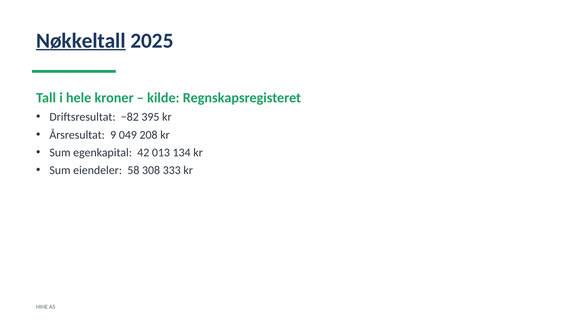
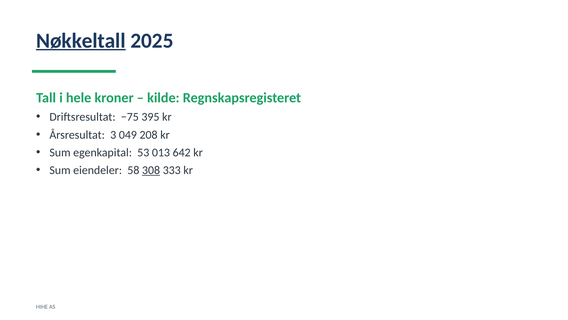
−82: −82 -> −75 (130, 117)
9: 9 -> 3 (113, 135)
42: 42 -> 53 (143, 152)
134: 134 -> 642 (182, 152)
308 underline: none -> present (151, 170)
